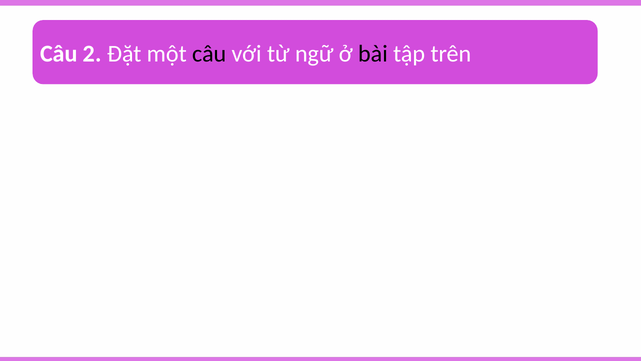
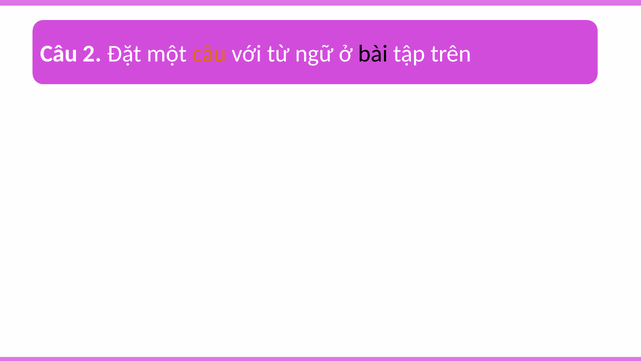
câu colour: black -> orange (209, 54)
